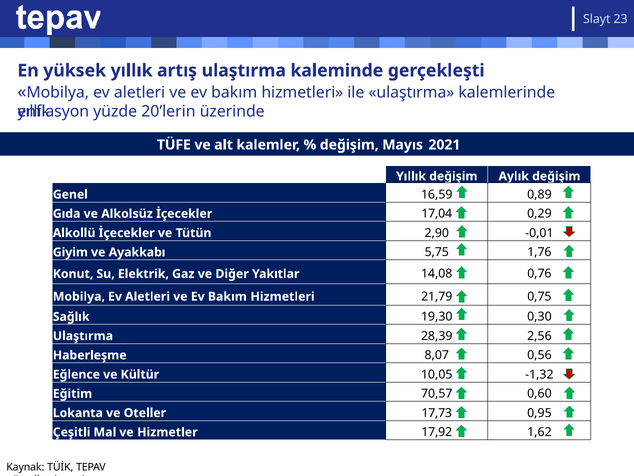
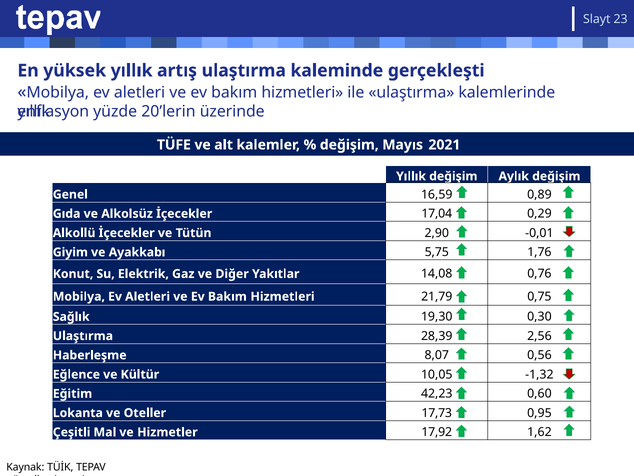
70,57: 70,57 -> 42,23 (437, 393)
